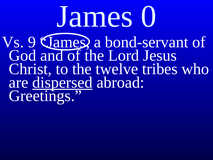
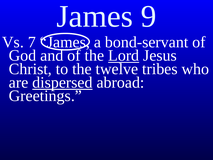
0: 0 -> 9 (149, 16)
9: 9 -> 7 (32, 42)
Lord underline: none -> present (124, 55)
